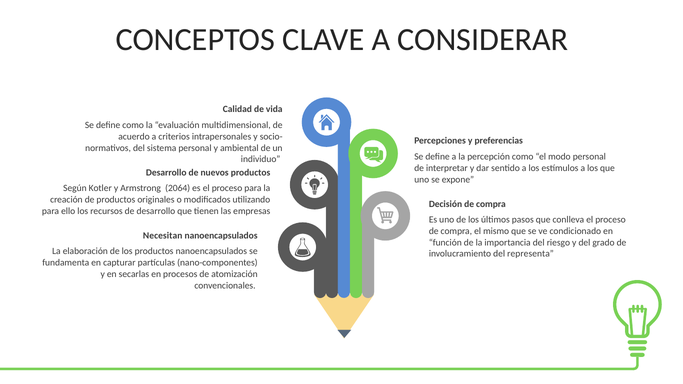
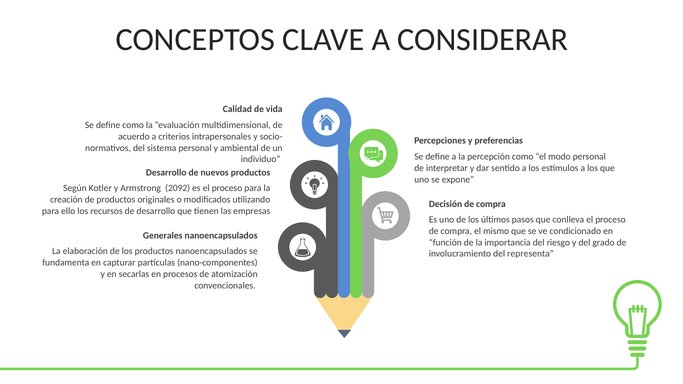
2064: 2064 -> 2092 (178, 188)
Necesitan: Necesitan -> Generales (163, 236)
